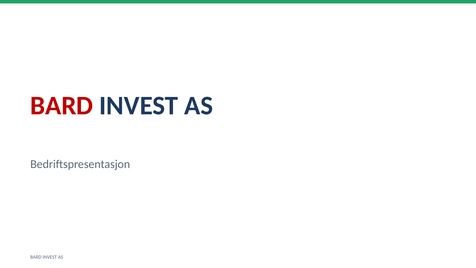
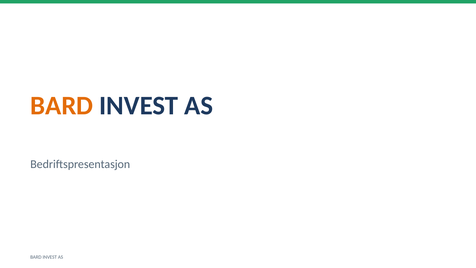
BARD colour: red -> orange (62, 106)
